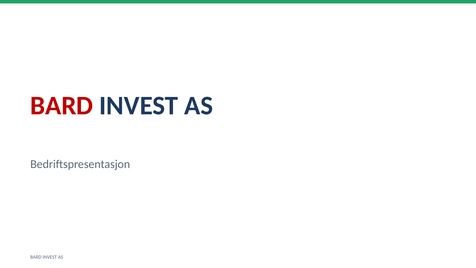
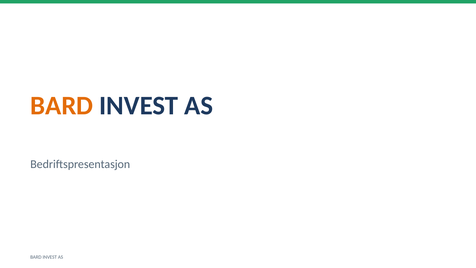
BARD colour: red -> orange (62, 106)
